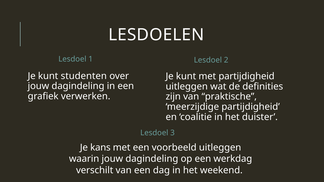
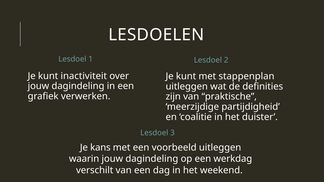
studenten: studenten -> inactiviteit (84, 76)
met partijdigheid: partijdigheid -> stappenplan (246, 76)
